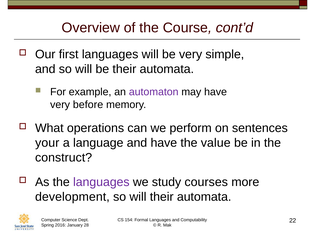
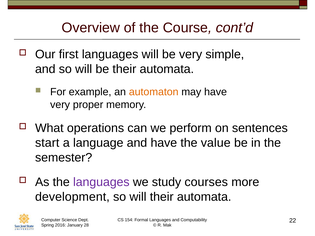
automaton colour: purple -> orange (154, 92)
before: before -> proper (88, 105)
your: your -> start (47, 143)
construct: construct -> semester (64, 158)
